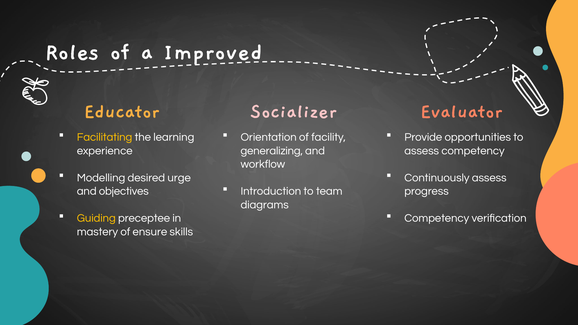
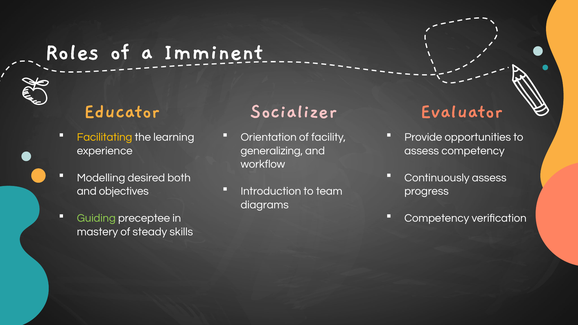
Improved: Improved -> Imminent (213, 51)
urge: urge -> both (179, 178)
Guiding colour: yellow -> light green (96, 218)
ensure: ensure -> steady (150, 232)
